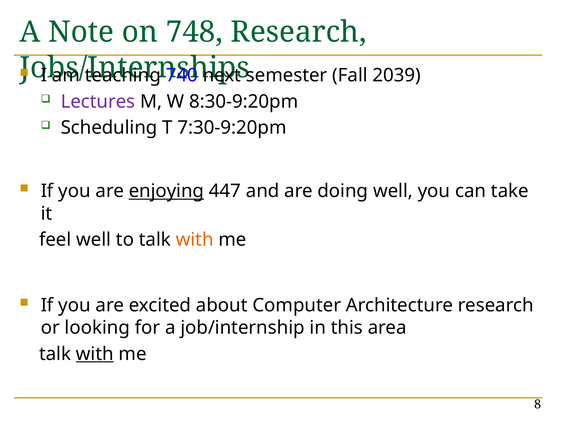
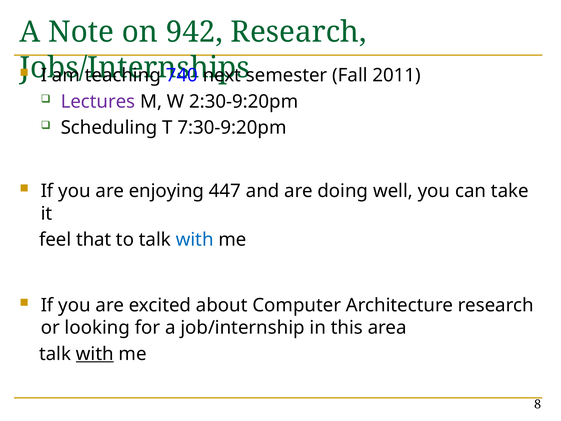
748: 748 -> 942 (194, 32)
2039: 2039 -> 2011 (397, 75)
8:30-9:20pm: 8:30-9:20pm -> 2:30-9:20pm (244, 101)
enjoying underline: present -> none (166, 191)
feel well: well -> that (94, 240)
with colour: orange -> blue (195, 240)
